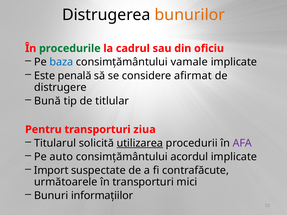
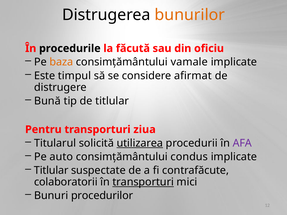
procedurile colour: green -> black (70, 48)
cadrul: cadrul -> făcută (133, 48)
baza colour: blue -> orange (61, 62)
penală: penală -> timpul (75, 76)
acordul: acordul -> condus (189, 157)
Import: Import -> Titlular (51, 171)
următoarele: următoarele -> colaboratorii (66, 182)
transporturi underline: none -> present (143, 182)
informațiilor: informațiilor -> procedurilor (102, 196)
